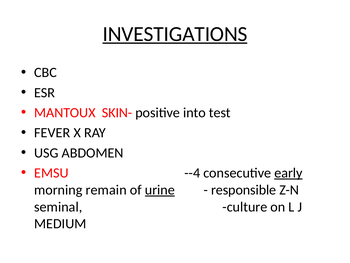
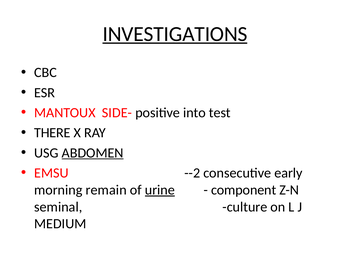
SKIN-: SKIN- -> SIDE- (117, 113)
FEVER: FEVER -> THERE (52, 133)
ABDOMEN underline: none -> present (93, 153)
--4: --4 -> --2 (192, 173)
early underline: present -> none (288, 173)
responsible: responsible -> component (244, 190)
